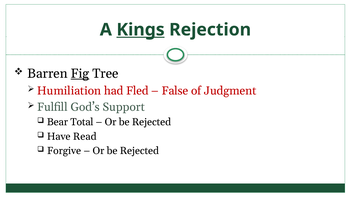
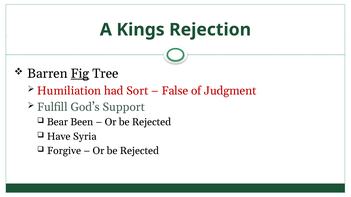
Kings underline: present -> none (141, 30)
Fled: Fled -> Sort (137, 91)
Total: Total -> Been (82, 122)
Read: Read -> Syria (85, 137)
